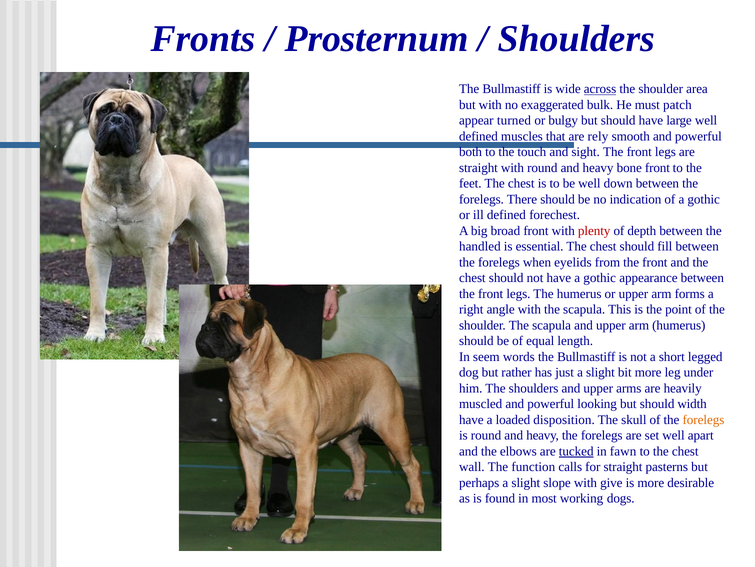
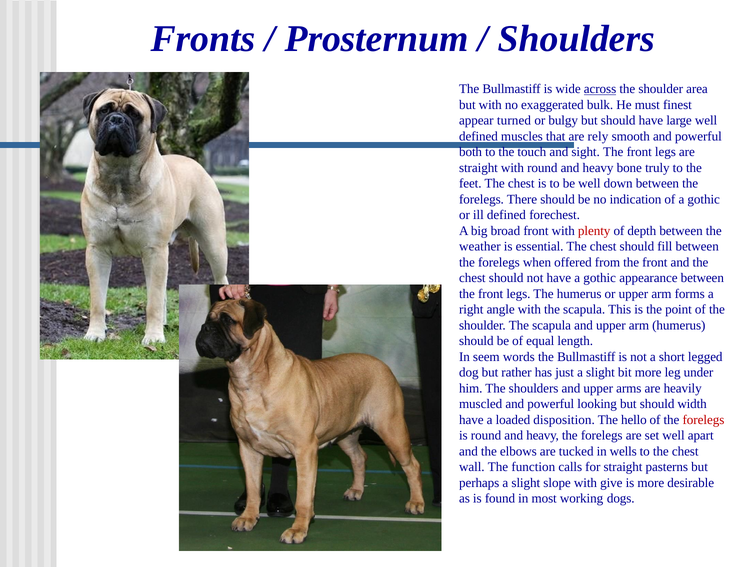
patch: patch -> finest (677, 105)
bone front: front -> truly (657, 168)
handled: handled -> weather (480, 246)
eyelids: eyelids -> offered (573, 262)
skull: skull -> hello (634, 419)
forelegs colour: orange -> red (703, 419)
tucked underline: present -> none (576, 451)
fawn: fawn -> wells (623, 451)
